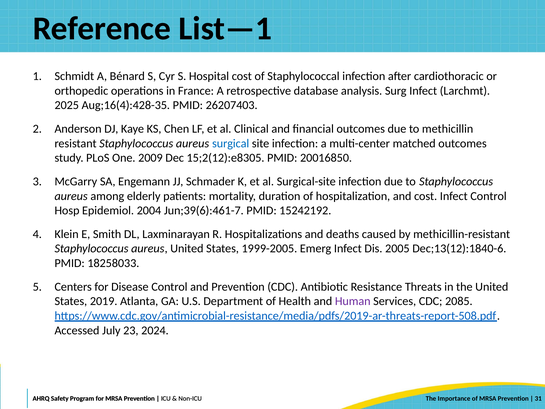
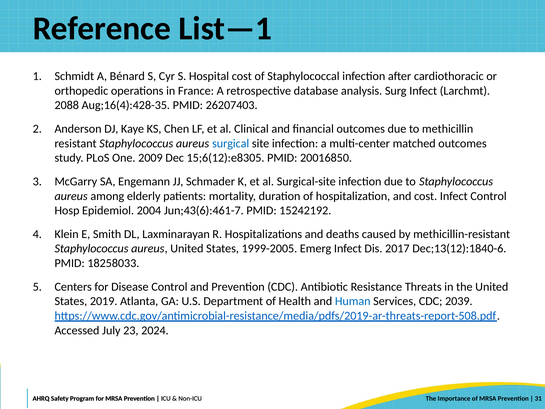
2025: 2025 -> 2088 (67, 105)
15;2(12):e8305: 15;2(12):e8305 -> 15;6(12):e8305 (226, 158)
Jun;39(6):461-7: Jun;39(6):461-7 -> Jun;43(6):461-7 (204, 210)
2005: 2005 -> 2017 (397, 248)
Human colour: purple -> blue (353, 301)
2085: 2085 -> 2039 (459, 301)
